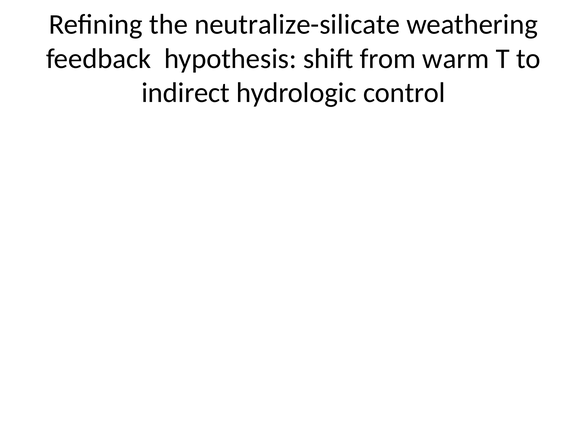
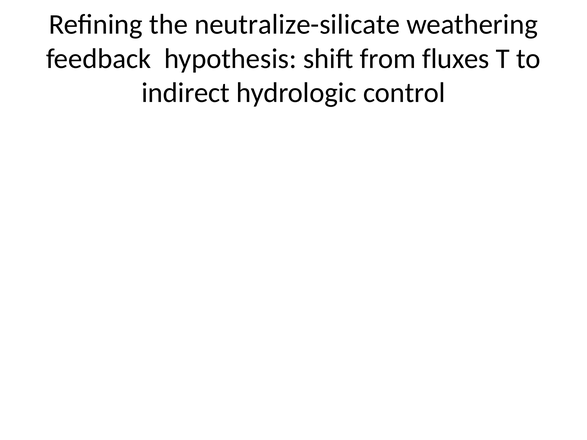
warm: warm -> fluxes (456, 59)
